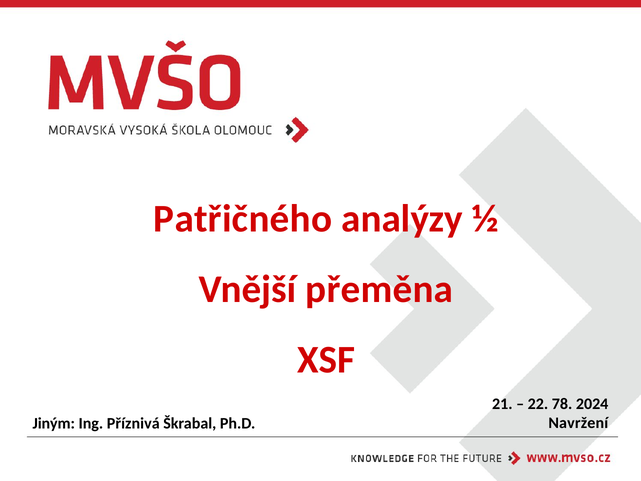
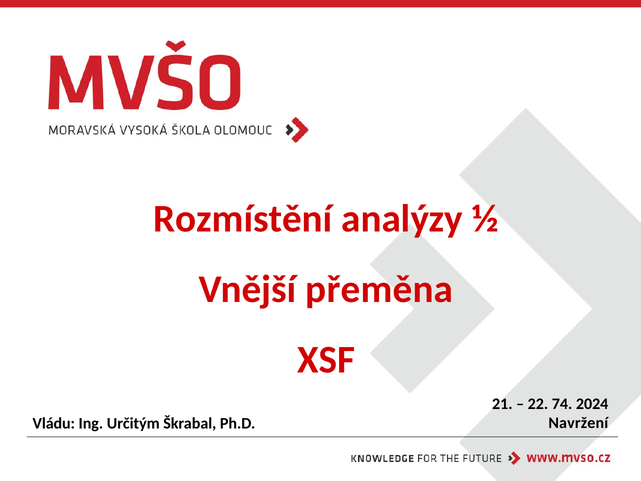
Patřičného: Patřičného -> Rozmístění (243, 219)
78: 78 -> 74 (562, 404)
Jiným: Jiným -> Vládu (54, 423)
Příznivá: Příznivá -> Určitým (133, 423)
